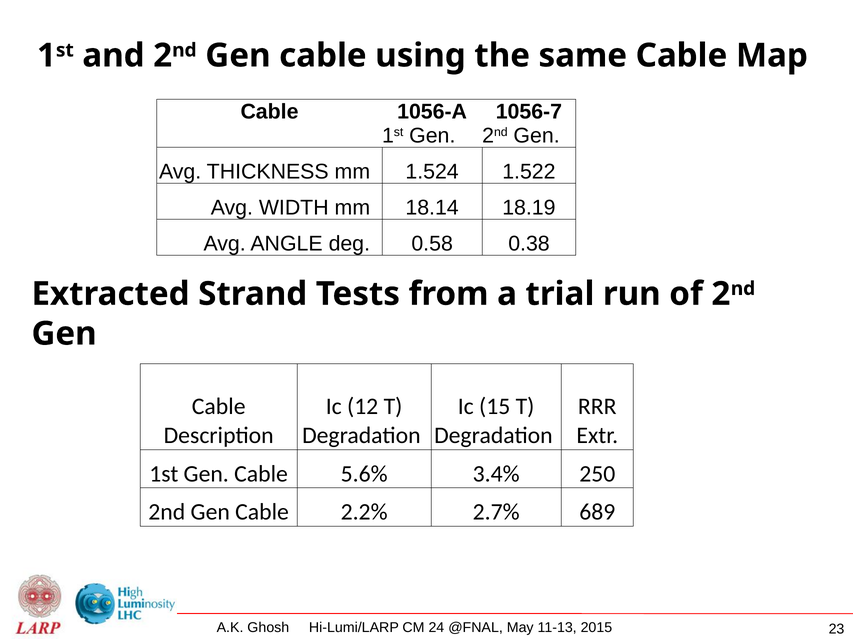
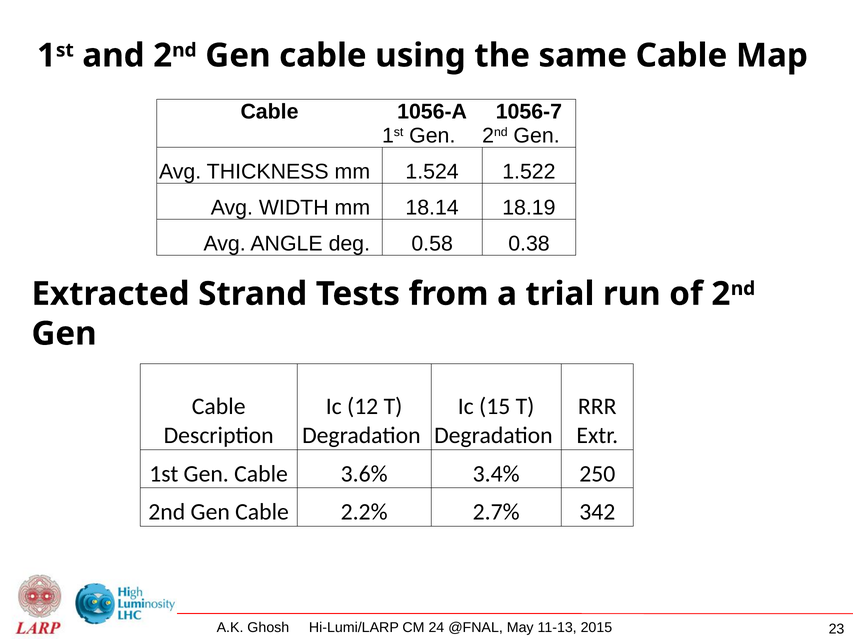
5.6%: 5.6% -> 3.6% (364, 474)
689: 689 -> 342 (597, 513)
